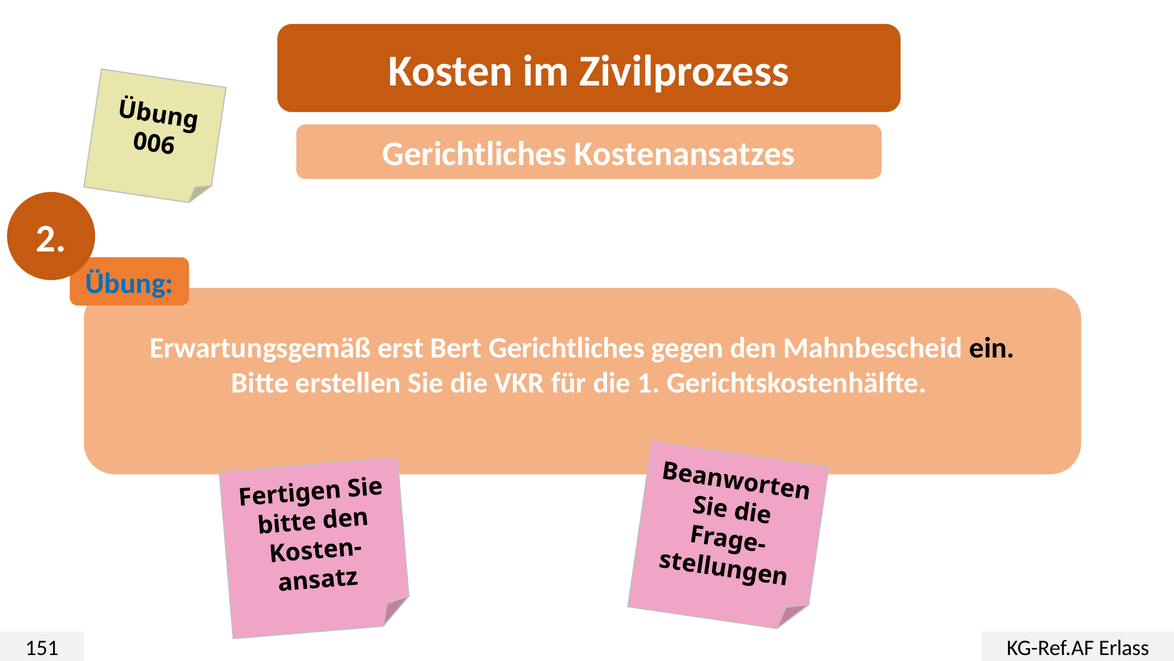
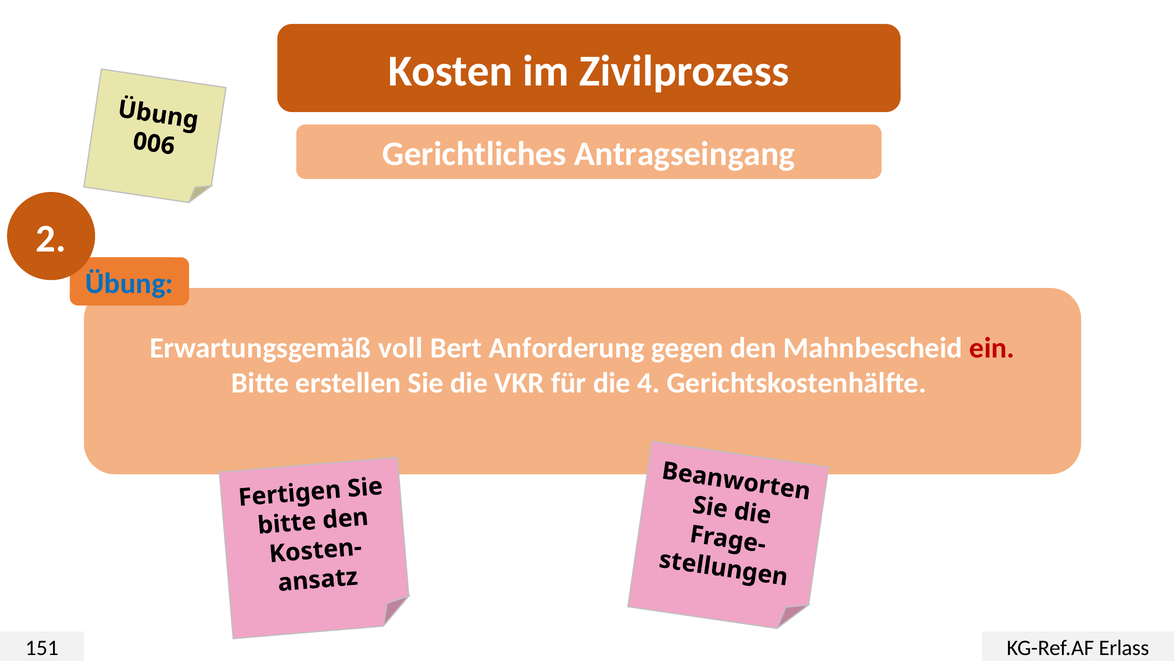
Kostenansatzes: Kostenansatzes -> Antragseingang (685, 154)
erst: erst -> voll (400, 348)
Bert Gerichtliches: Gerichtliches -> Anforderung (567, 348)
ein colour: black -> red (992, 348)
1: 1 -> 4 (649, 383)
